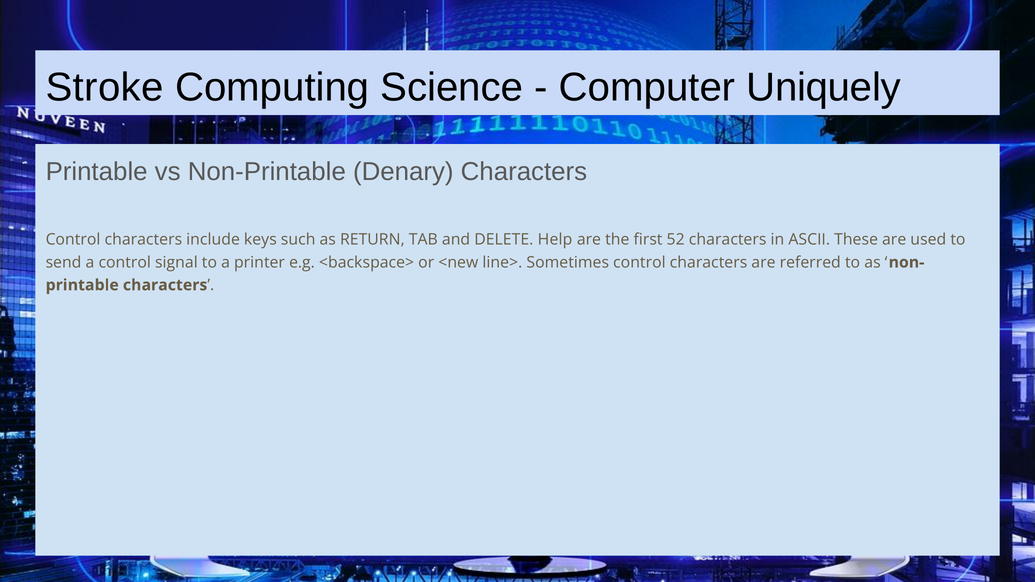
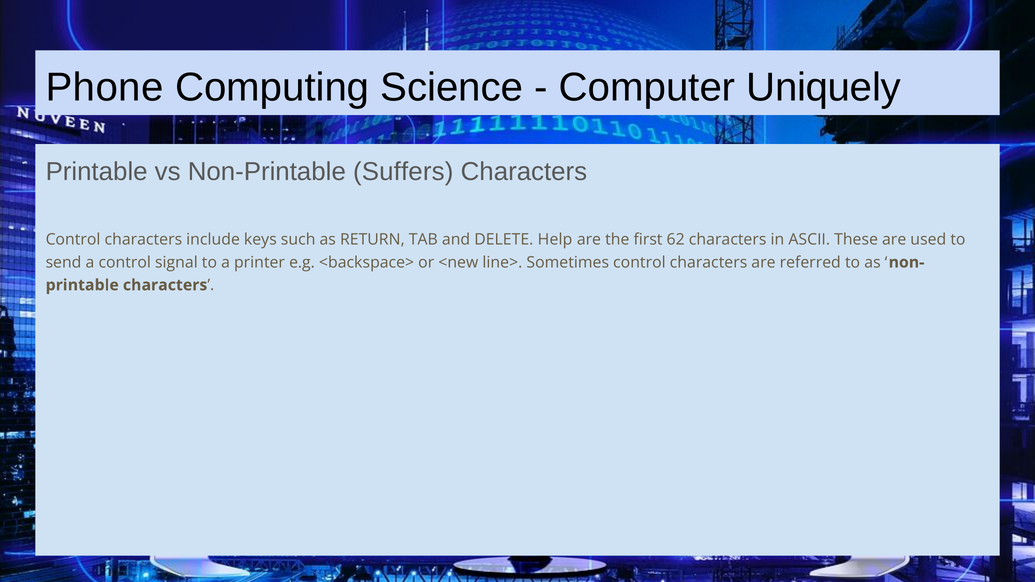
Stroke: Stroke -> Phone (105, 88)
Denary: Denary -> Suffers (403, 172)
52: 52 -> 62 (676, 240)
